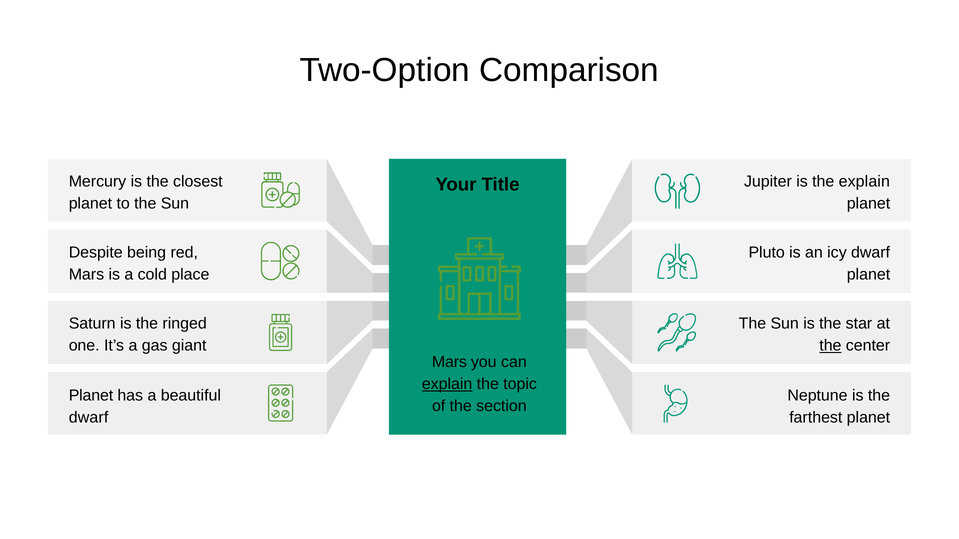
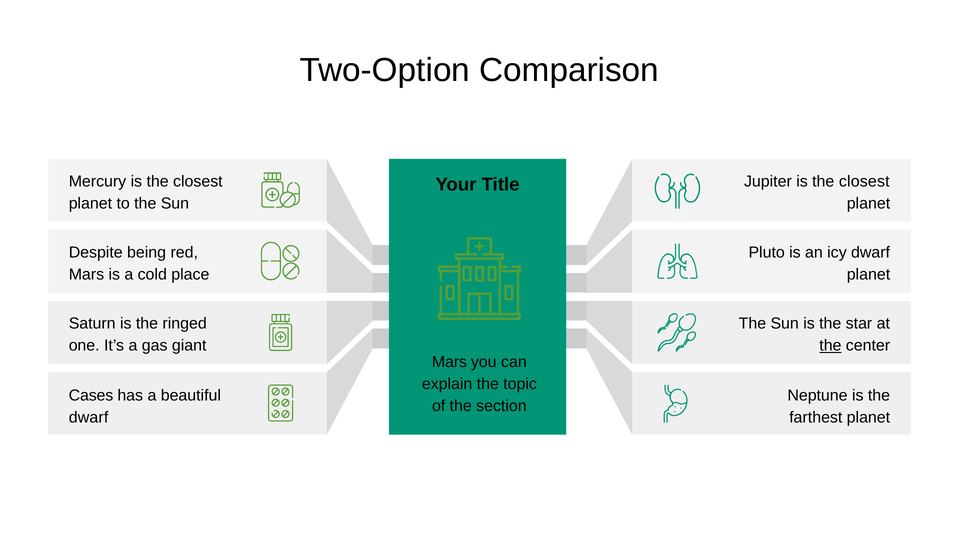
Jupiter is the explain: explain -> closest (864, 182)
explain underline: present -> none (447, 384)
Planet: Planet -> Cases (91, 396)
